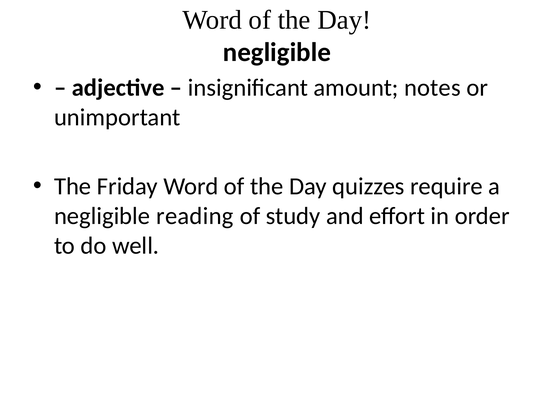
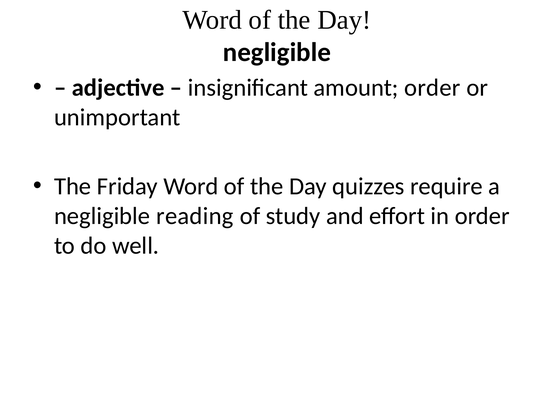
amount notes: notes -> order (432, 88)
